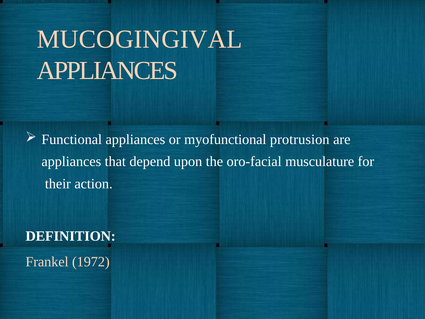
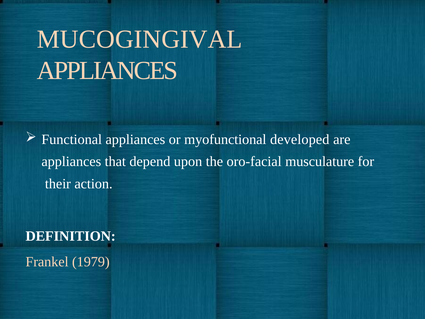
protrusion: protrusion -> developed (300, 139)
1972: 1972 -> 1979 (91, 262)
